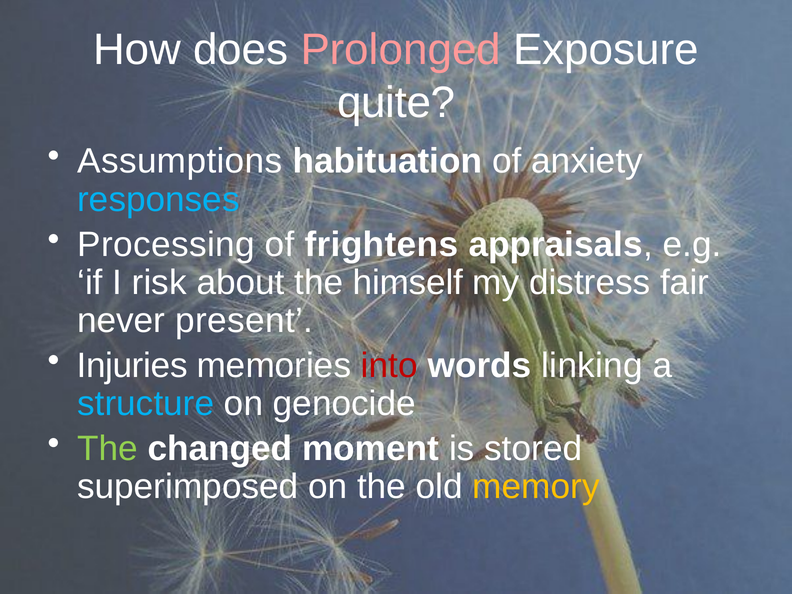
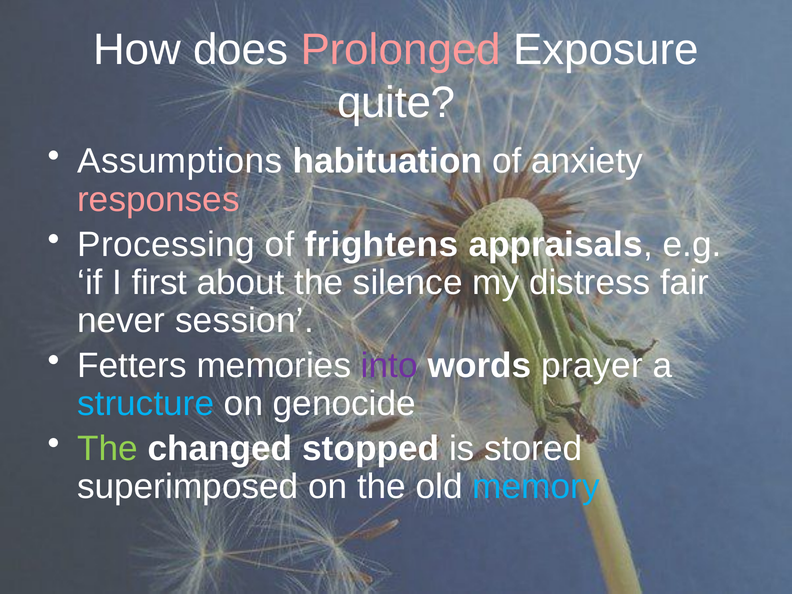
responses colour: light blue -> pink (158, 199)
risk: risk -> first (159, 283)
himself: himself -> silence (408, 283)
present: present -> session (244, 321)
Injuries: Injuries -> Fetters (132, 366)
into colour: red -> purple (389, 366)
linking: linking -> prayer (592, 366)
moment: moment -> stopped (371, 449)
memory colour: yellow -> light blue (536, 487)
